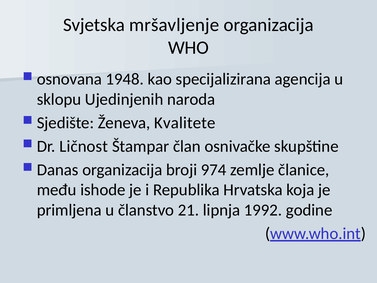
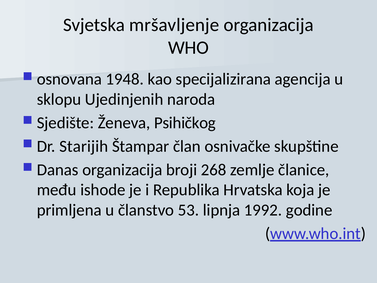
Kvalitete: Kvalitete -> Psihičkog (185, 123)
Ličnost: Ličnost -> Starijih (84, 146)
974: 974 -> 268 (214, 170)
21: 21 -> 53 (188, 210)
